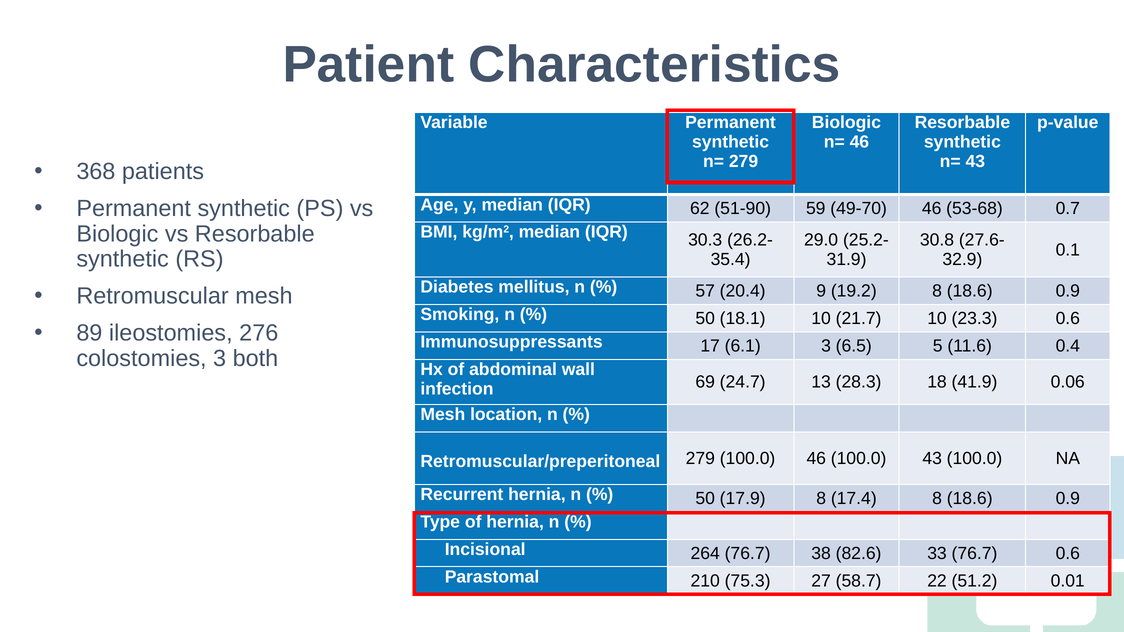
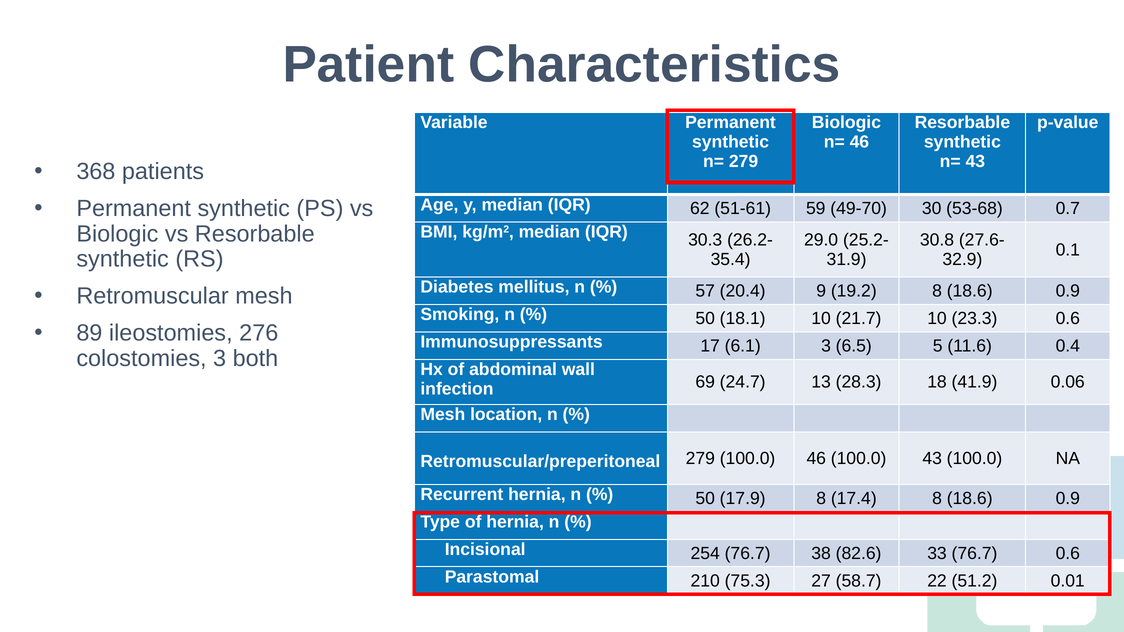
51-90: 51-90 -> 51-61 (743, 209)
49-70 46: 46 -> 30 (932, 209)
264: 264 -> 254 (705, 554)
